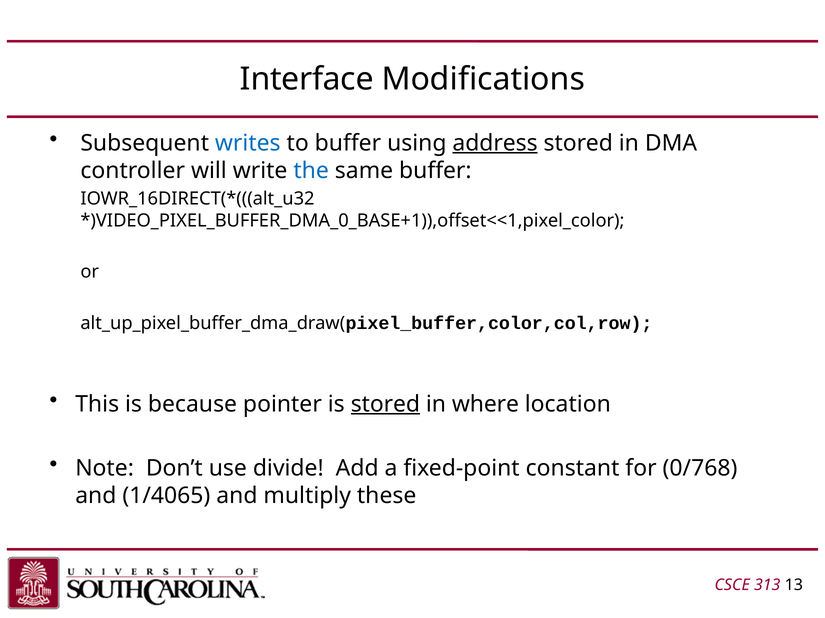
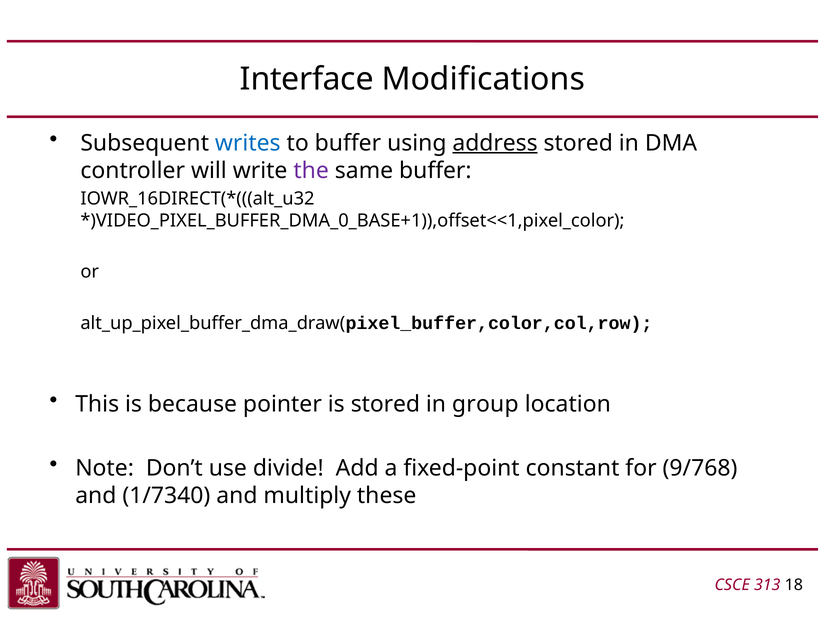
the colour: blue -> purple (311, 171)
stored underline: present -> none (385, 404)
where: where -> group (485, 404)
0/768: 0/768 -> 9/768 (700, 469)
1/4065: 1/4065 -> 1/7340 (166, 496)
13: 13 -> 18 (794, 585)
